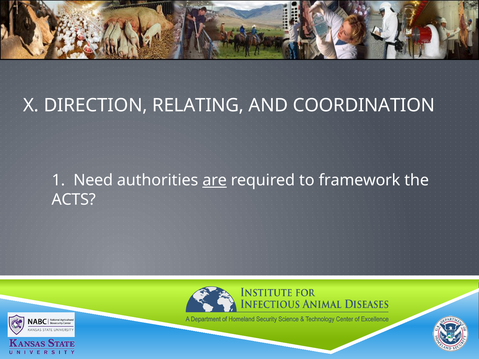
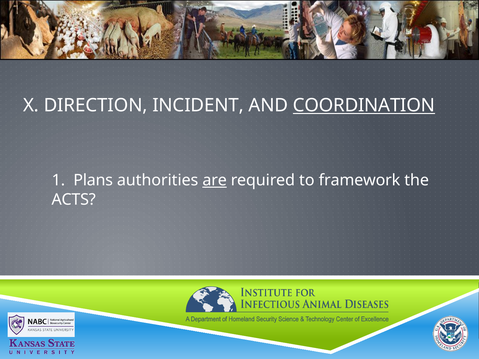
RELATING: RELATING -> INCIDENT (198, 105)
COORDINATION underline: none -> present (364, 105)
Need: Need -> Plans (93, 180)
